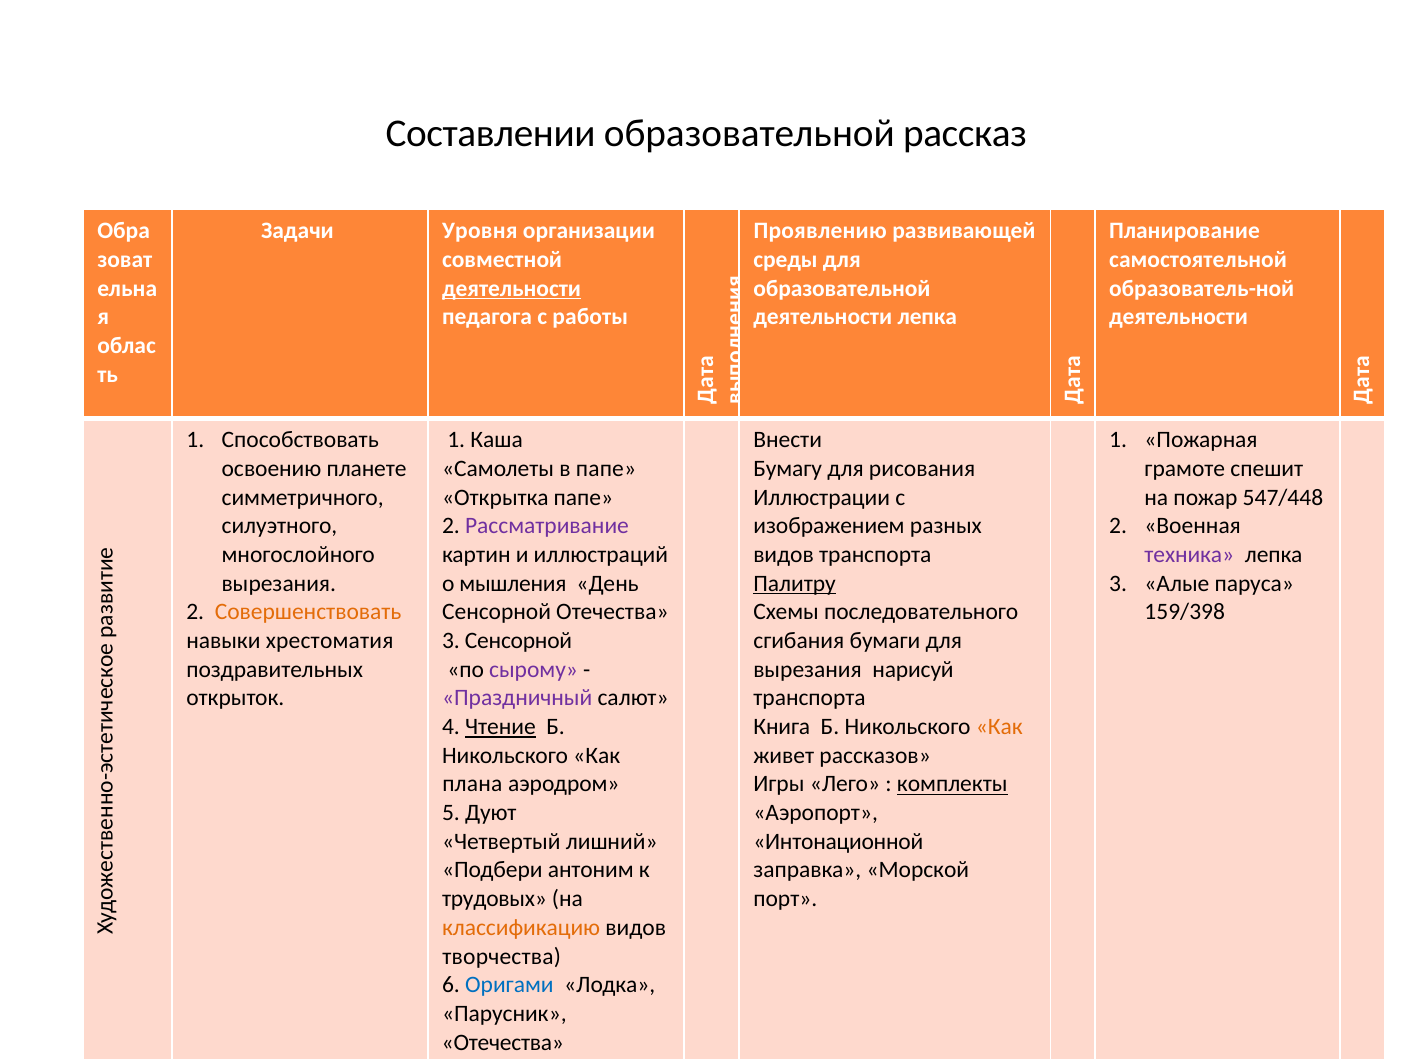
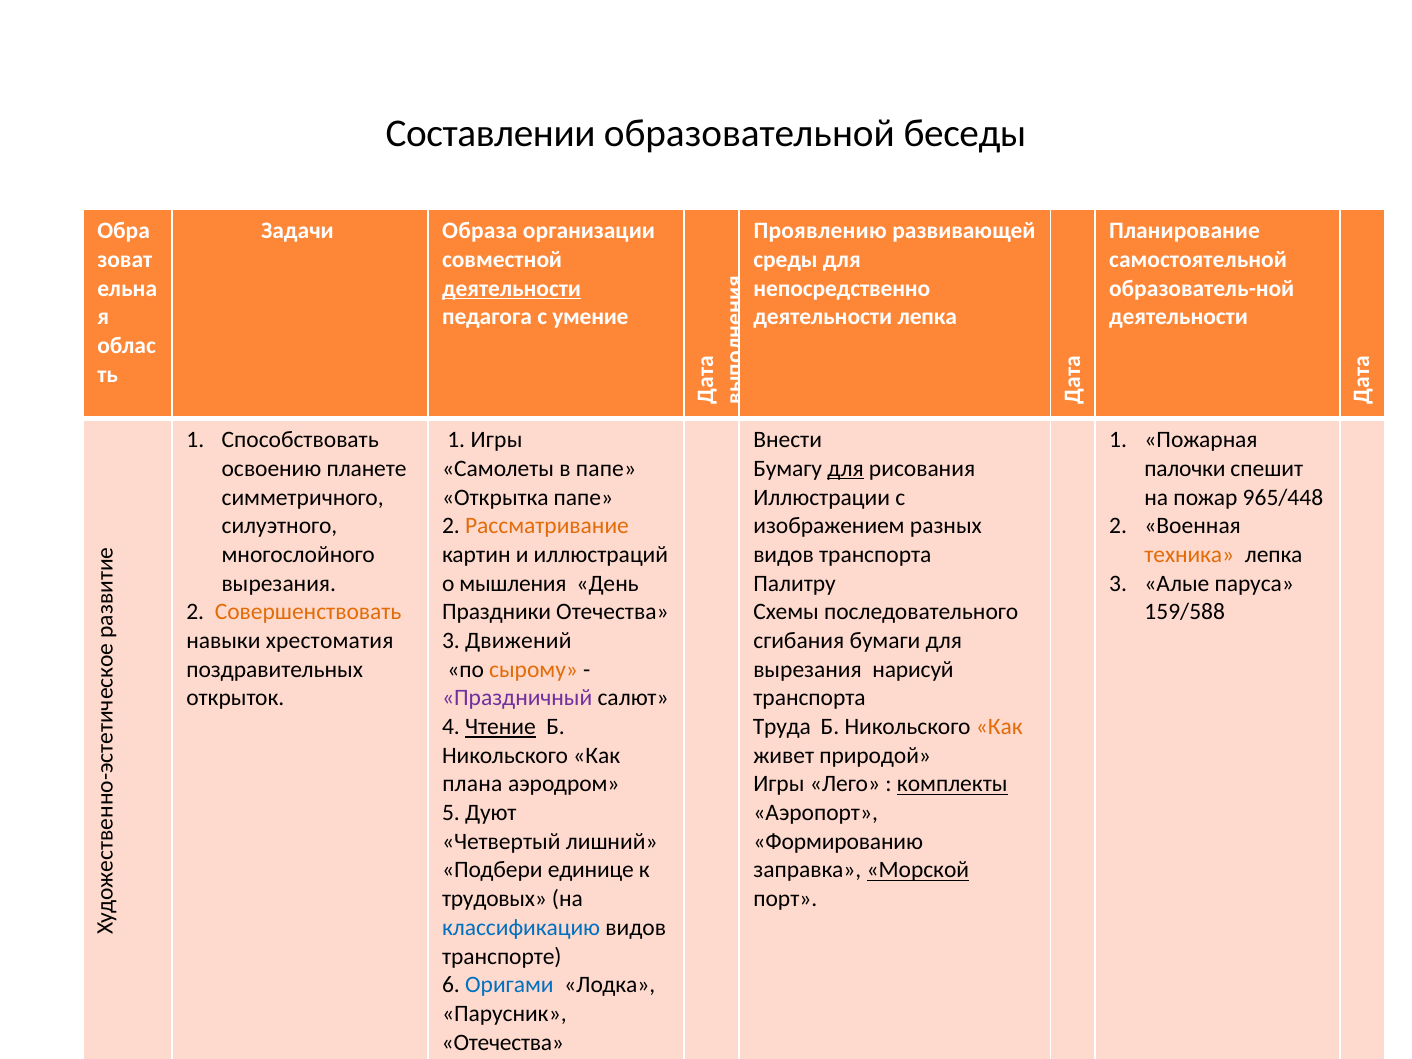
рассказ: рассказ -> беседы (965, 133)
Уровня: Уровня -> Образа (480, 231)
образовательной: образовательной -> непосредственно (842, 288)
работы: работы -> умение (590, 317)
1 Каша: Каша -> Игры (496, 440)
для underline: none -> present (846, 469)
грамоте: грамоте -> палочки (1185, 469)
547/448: 547/448 -> 965/448 (1283, 497)
Рассматривание colour: purple -> orange (547, 526)
техника colour: purple -> orange (1189, 555)
Палитру underline: present -> none (795, 583)
Сенсорной: Сенсорной -> Праздники (497, 612)
159/398: 159/398 -> 159/588 (1185, 612)
3 Сенсорной: Сенсорной -> Движений (518, 641)
сырому colour: purple -> orange (534, 669)
Книга: Книга -> Труда (782, 727)
рассказов: рассказов -> природой (875, 755)
Интонационной: Интонационной -> Формированию (838, 842)
антоним: антоним -> единице (591, 870)
Морской underline: none -> present (918, 870)
классификацию colour: orange -> blue (521, 928)
творчества: творчества -> транспорте (502, 956)
